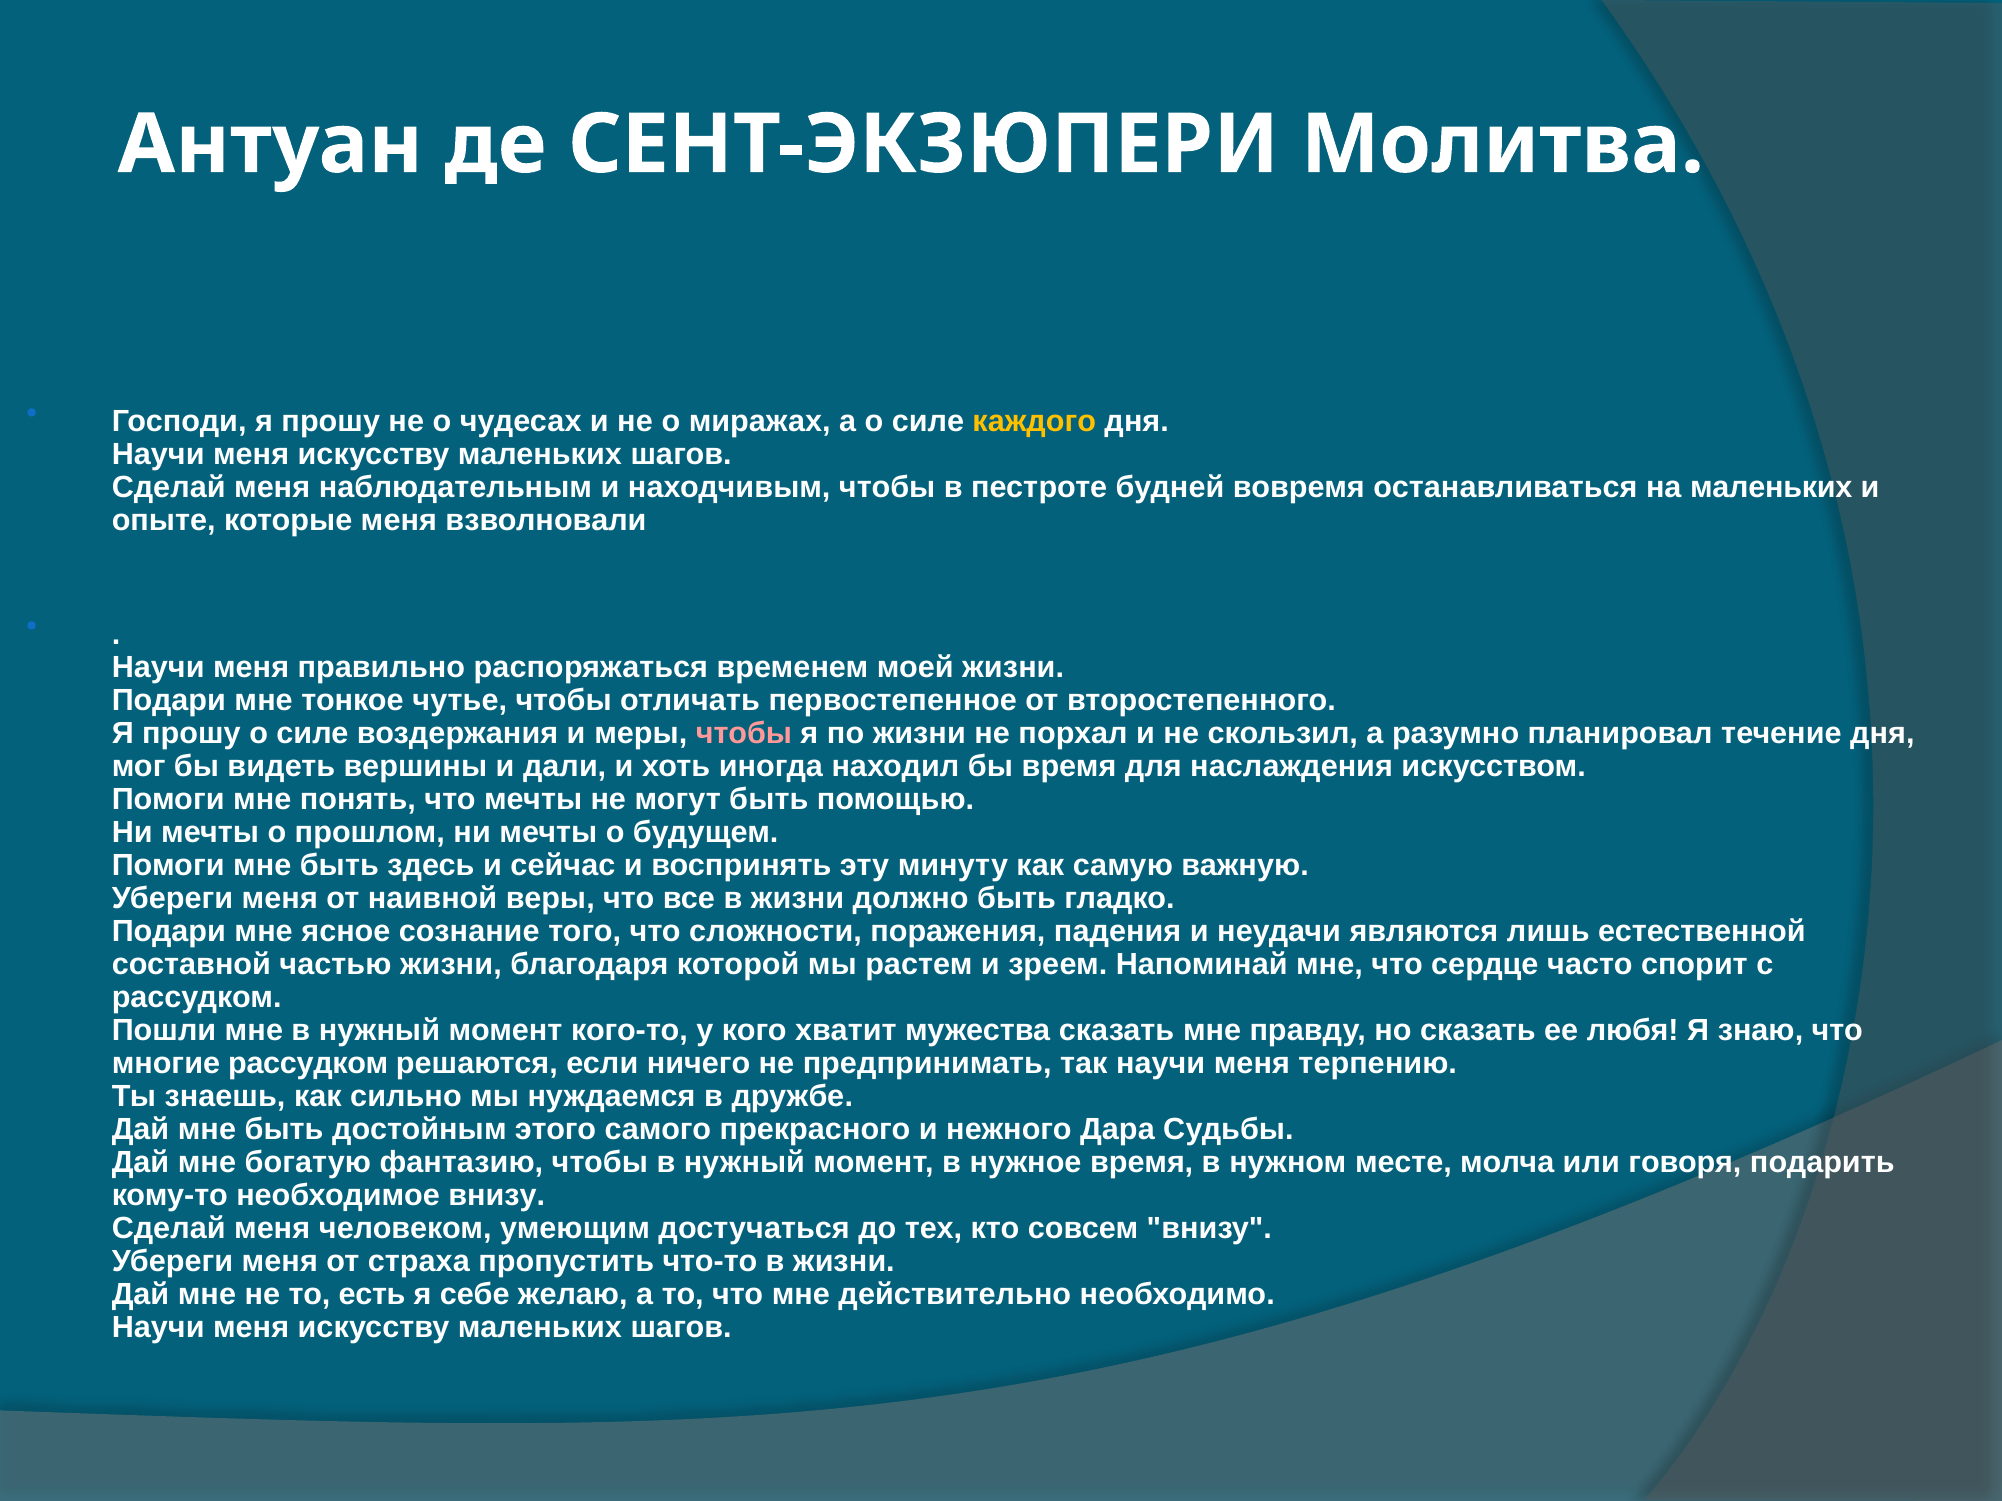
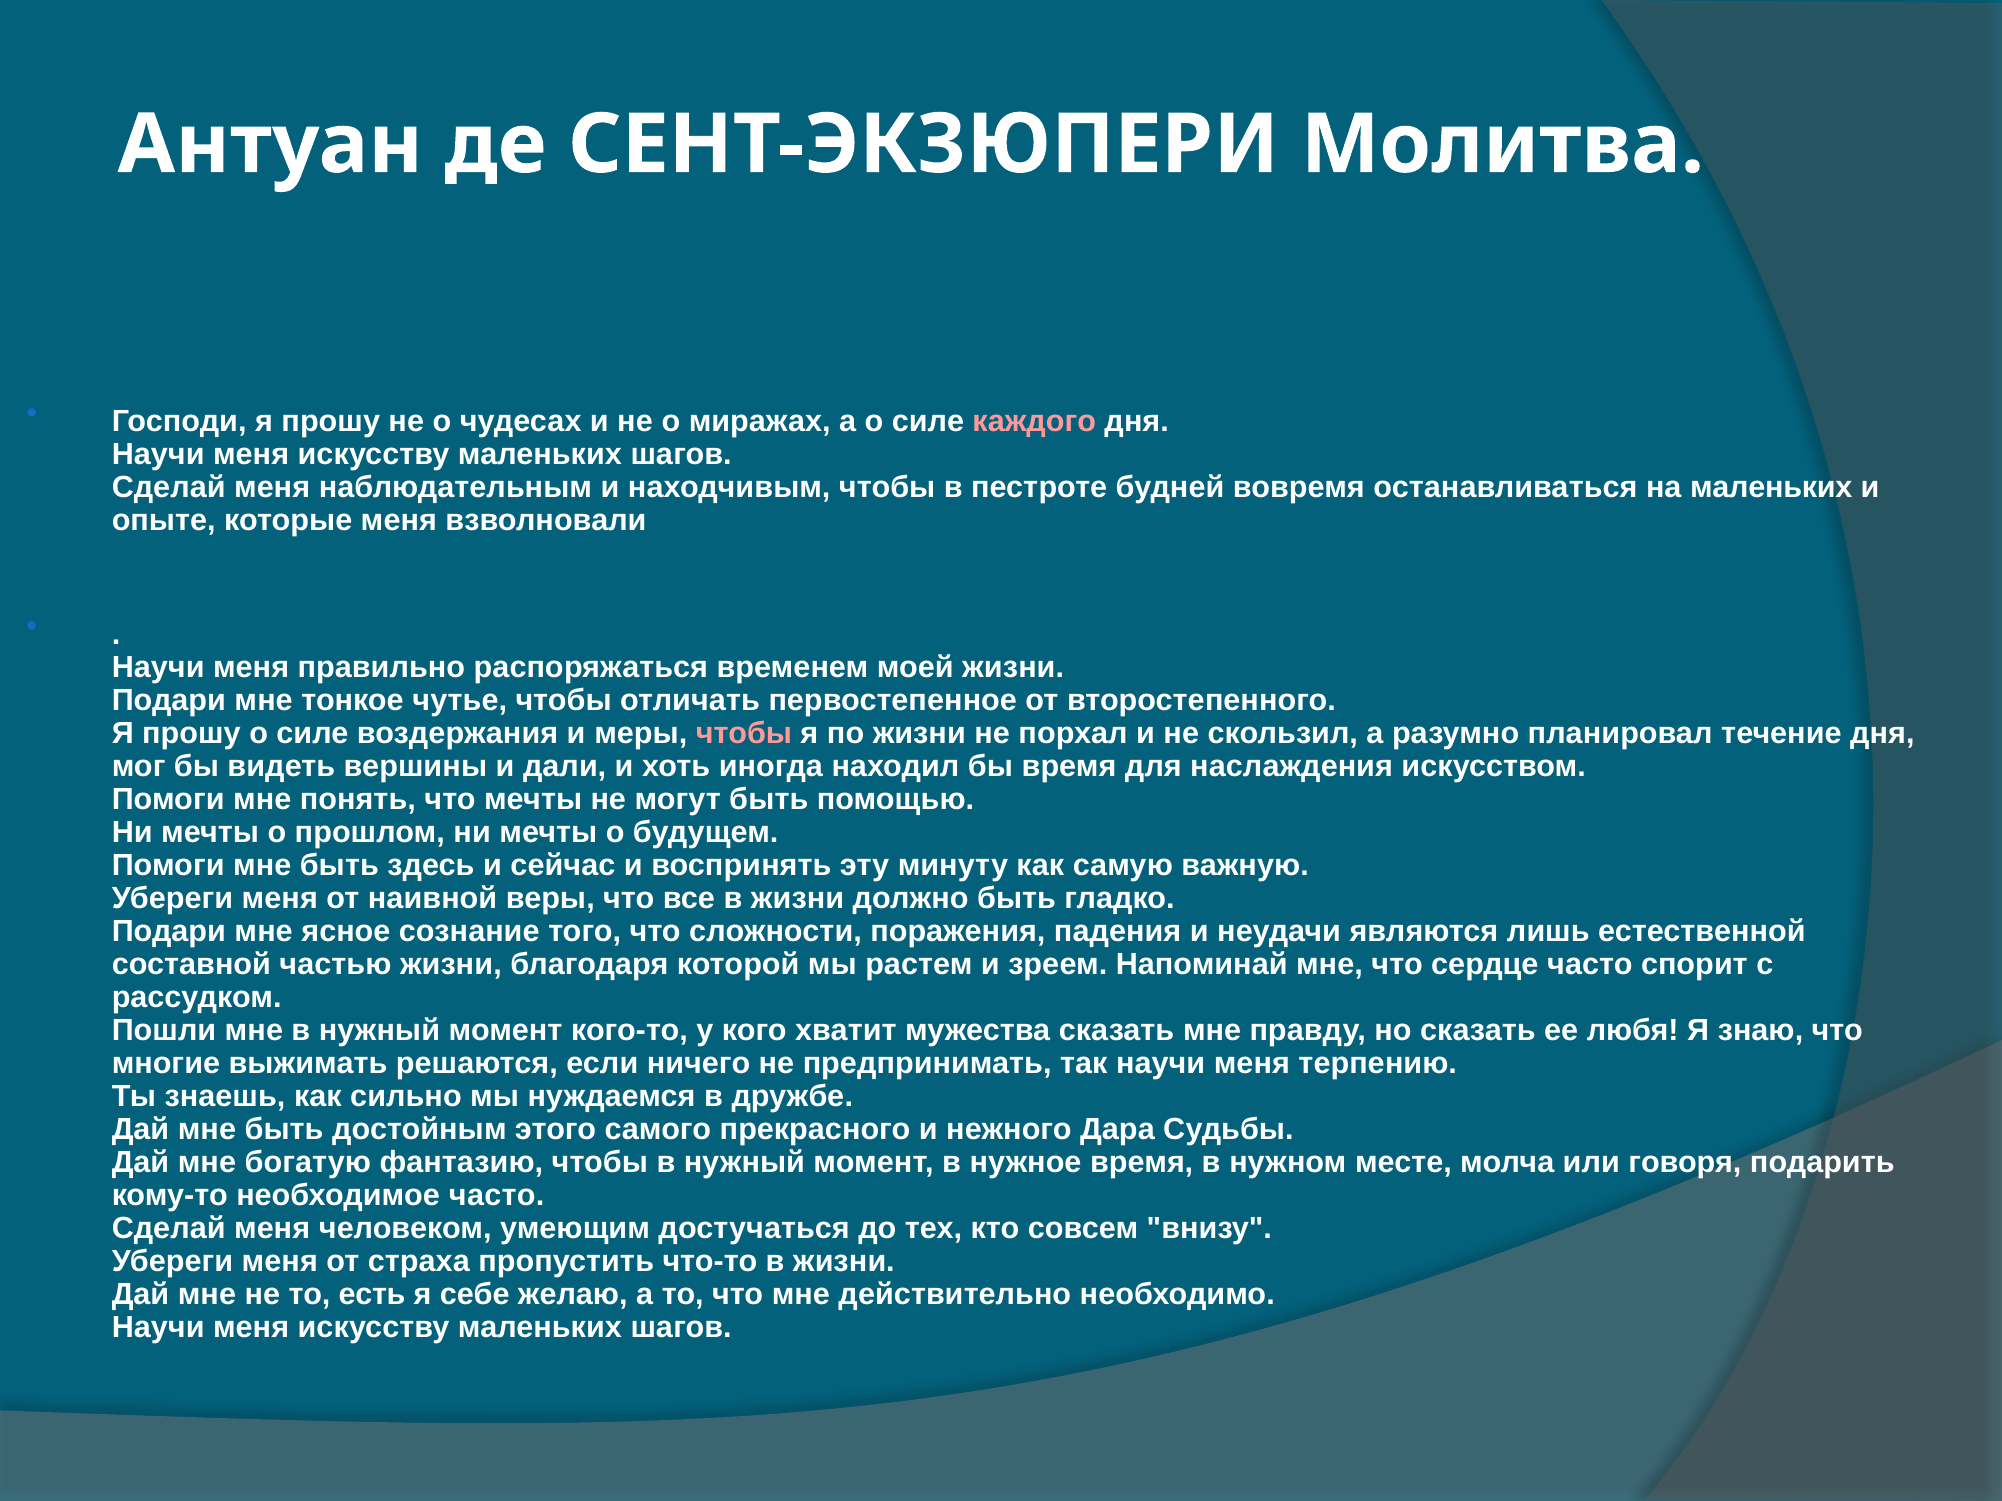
каждого colour: yellow -> pink (1034, 421)
многие рассудком: рассудком -> выжимать (308, 1064)
необходимое внизу: внизу -> часто (497, 1196)
